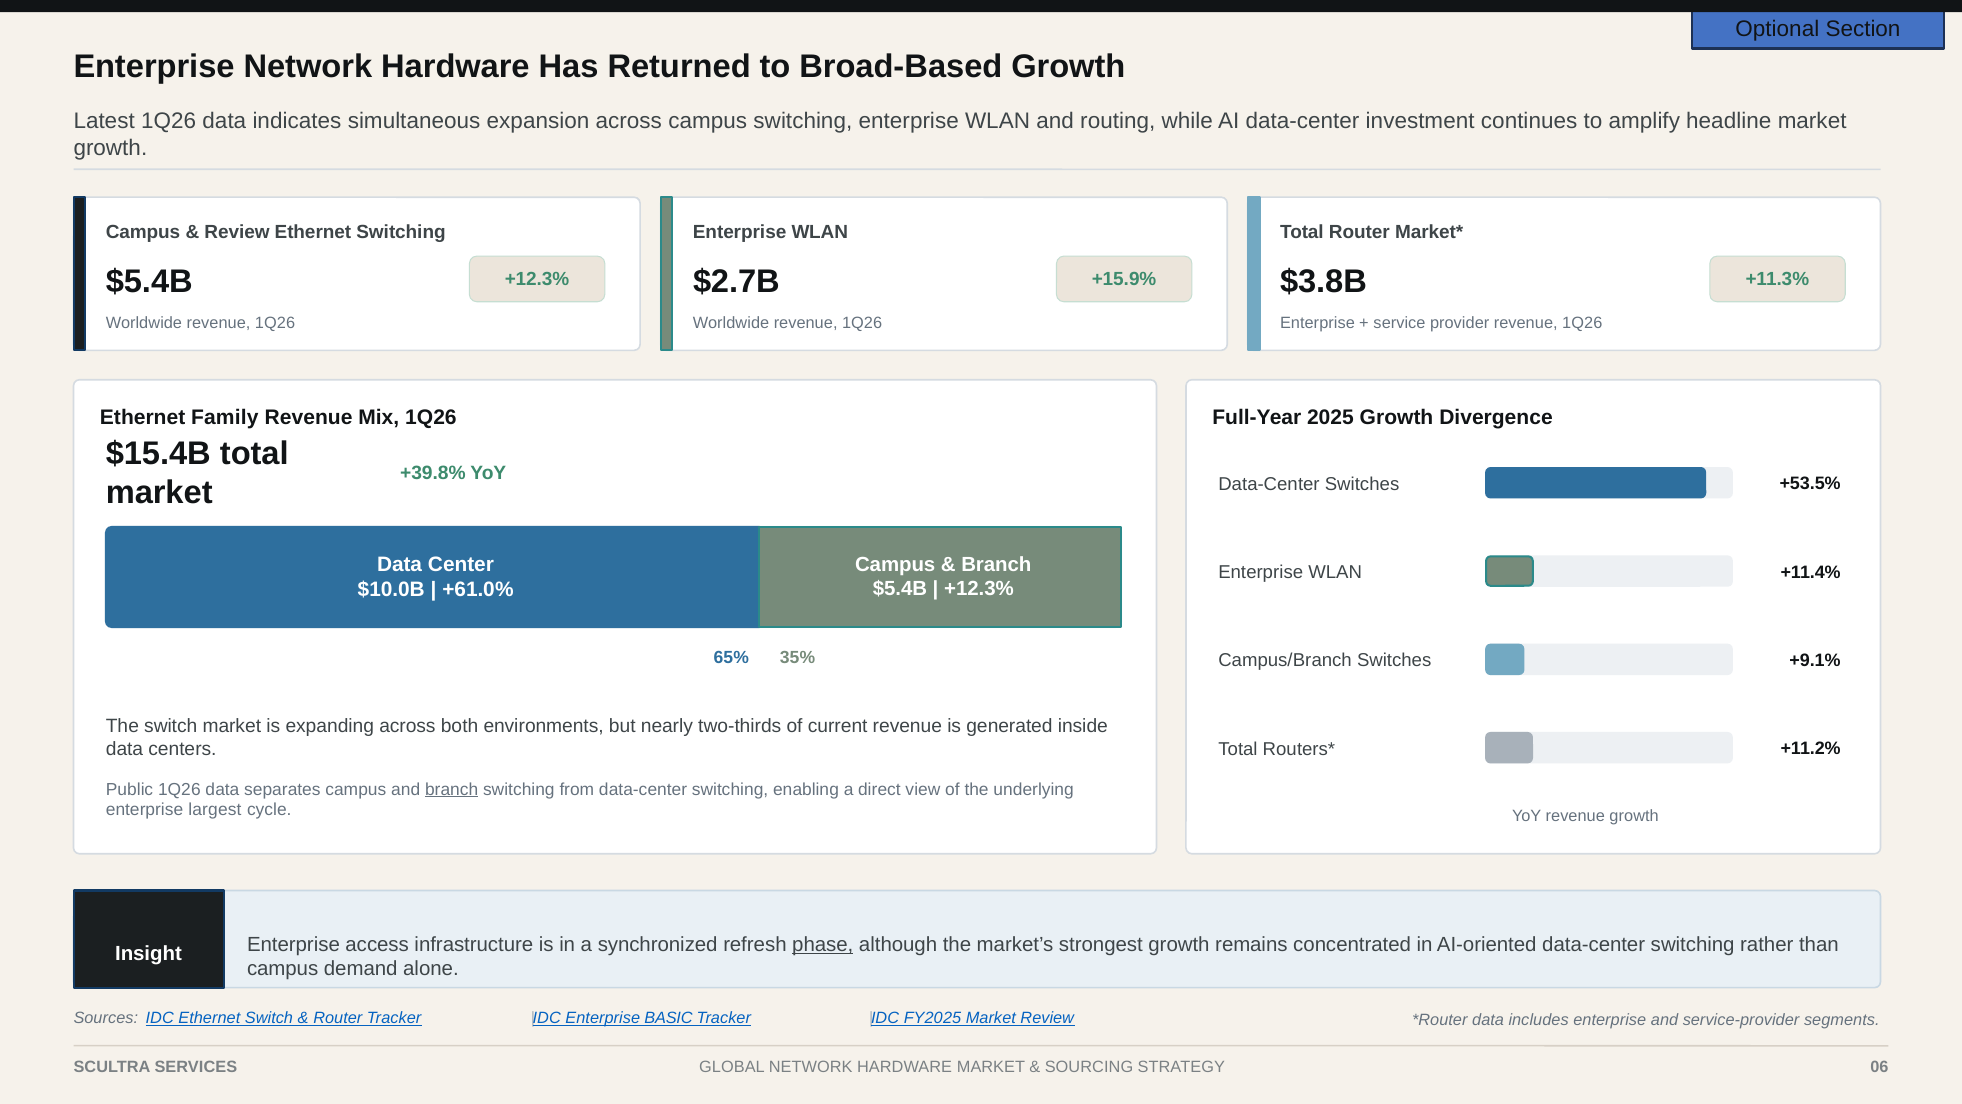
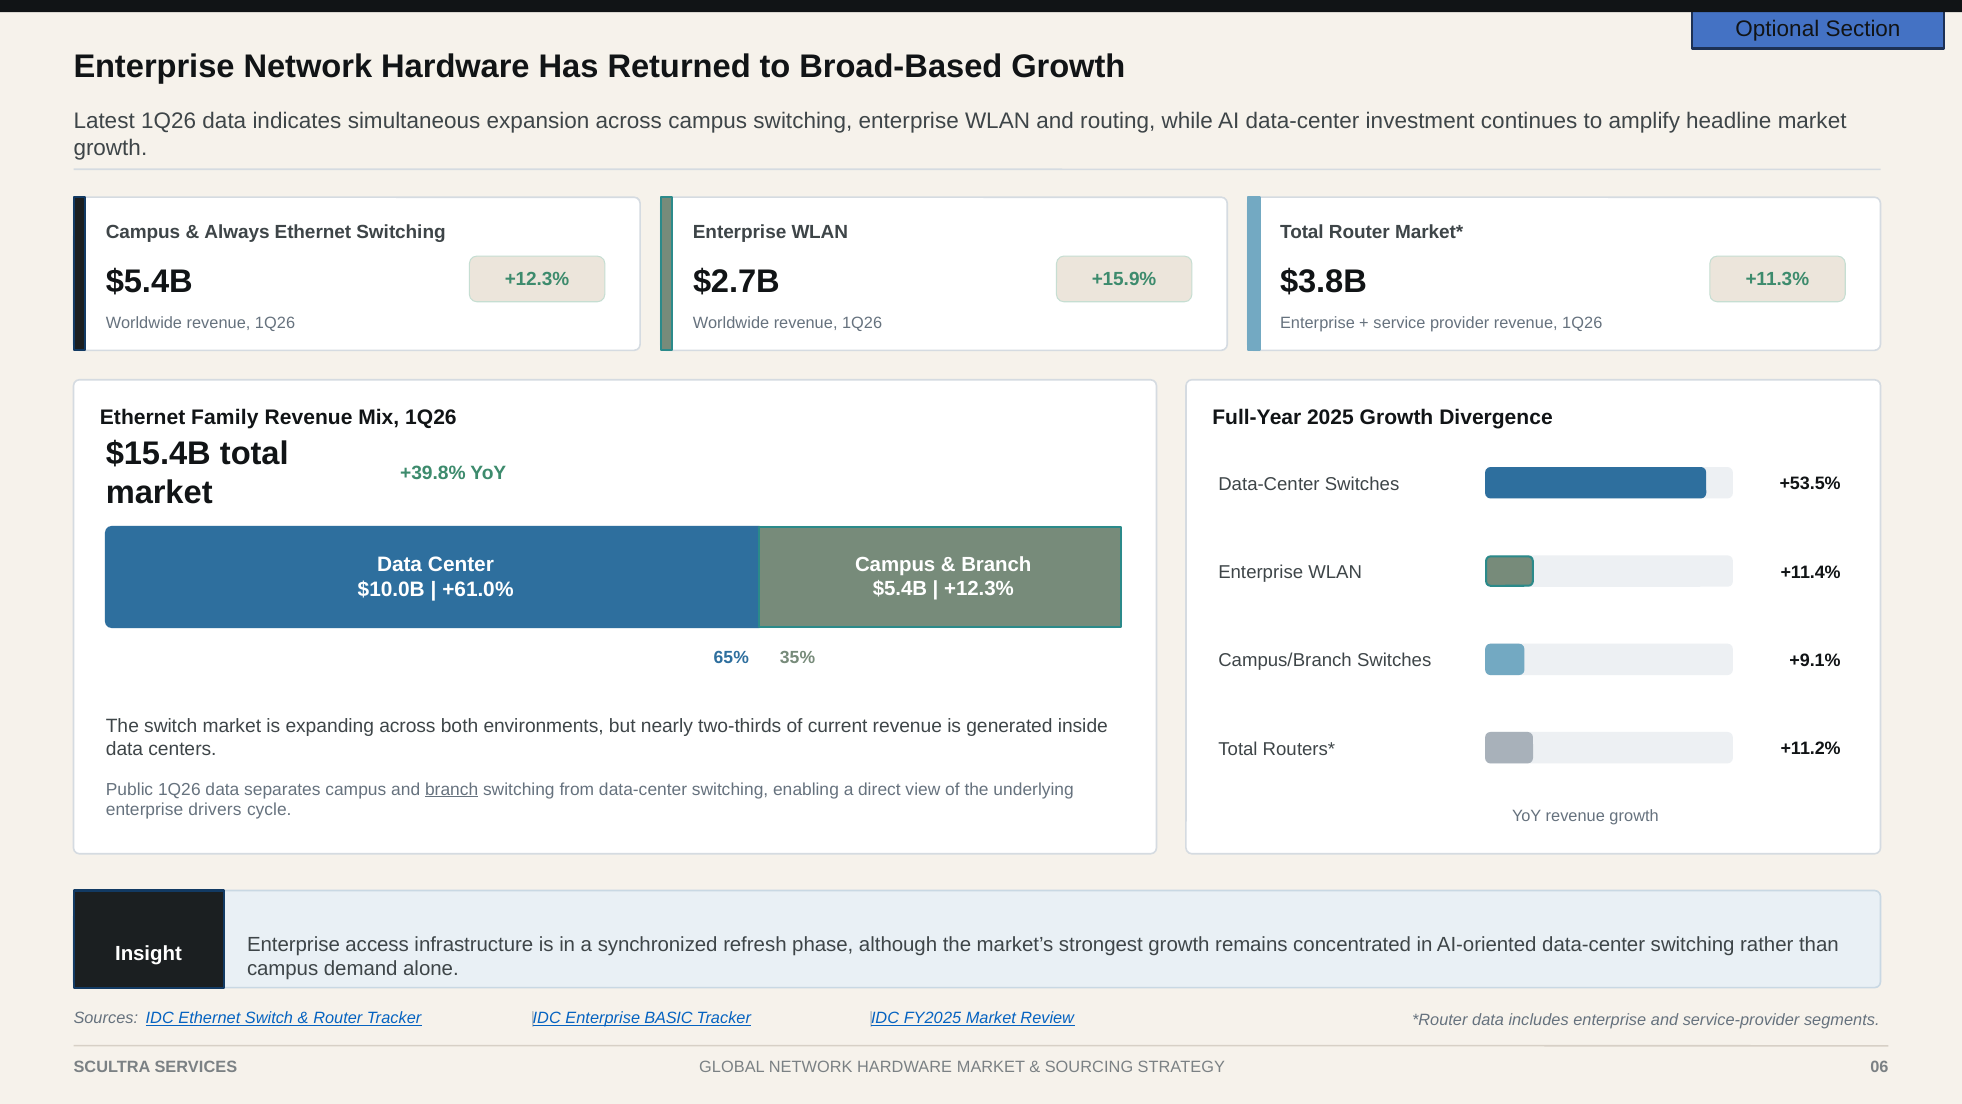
Review: Review -> Always (237, 232)
largest: largest -> drivers (215, 810)
phase underline: present -> none (823, 944)
